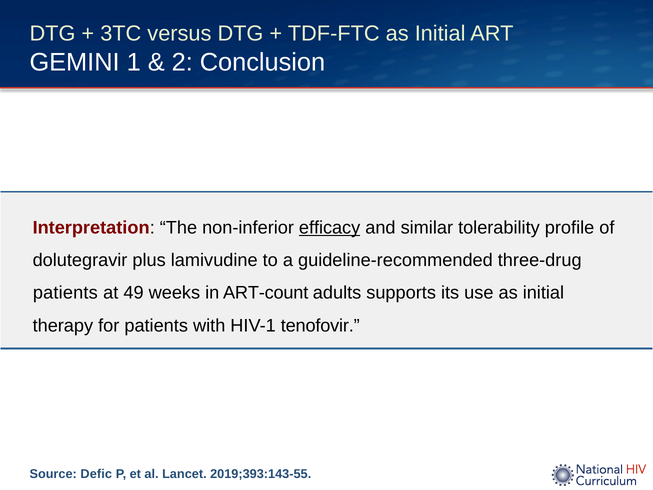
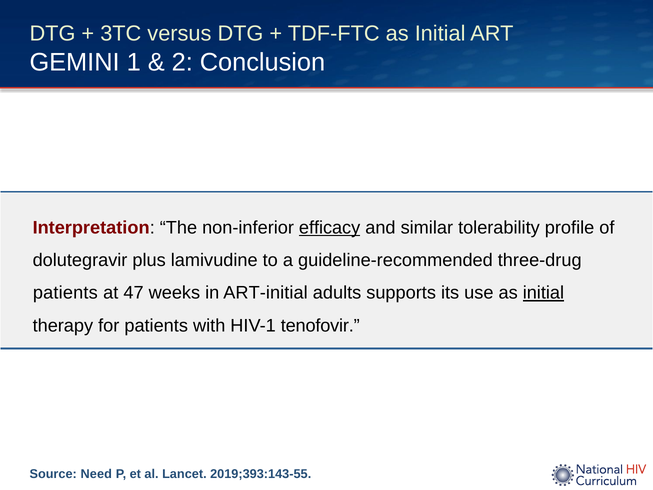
49: 49 -> 47 (134, 293)
ART-count: ART-count -> ART-initial (266, 293)
initial underline: none -> present (543, 293)
Defic: Defic -> Need (96, 474)
